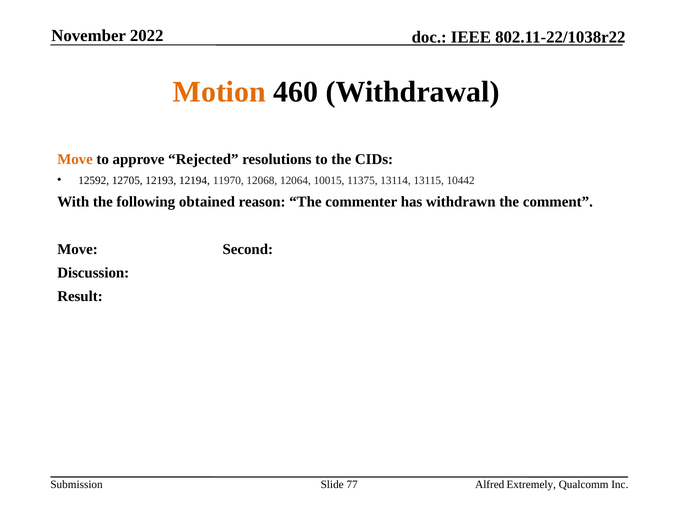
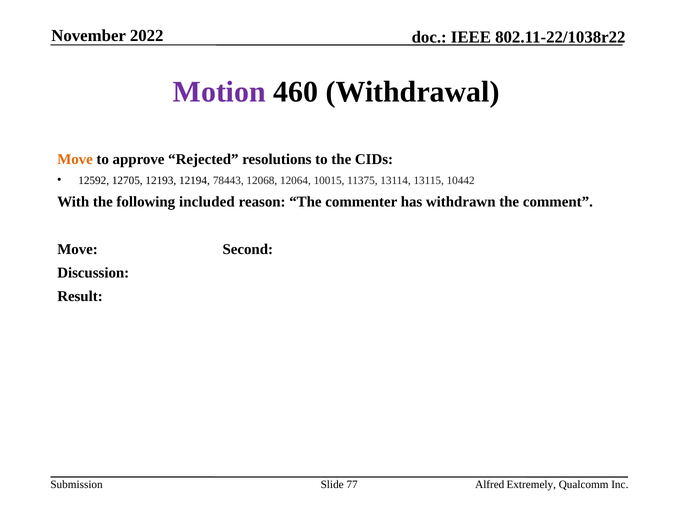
Motion colour: orange -> purple (219, 92)
11970: 11970 -> 78443 (228, 180)
obtained: obtained -> included (207, 202)
